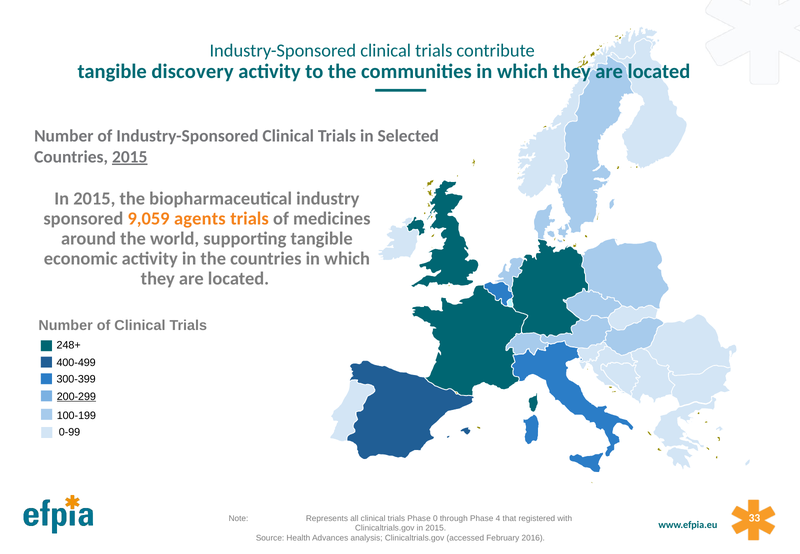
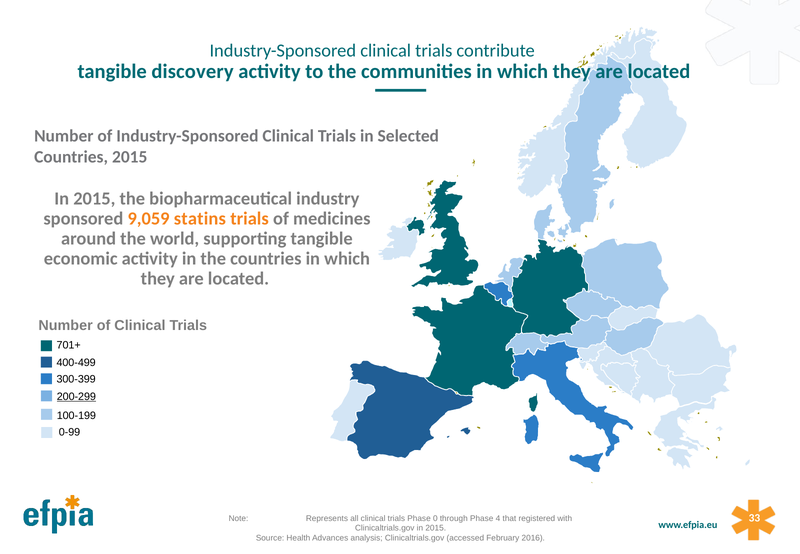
2015 underline: present -> none (130, 157)
agents: agents -> statins (200, 219)
248+: 248+ -> 701+ (69, 345)
